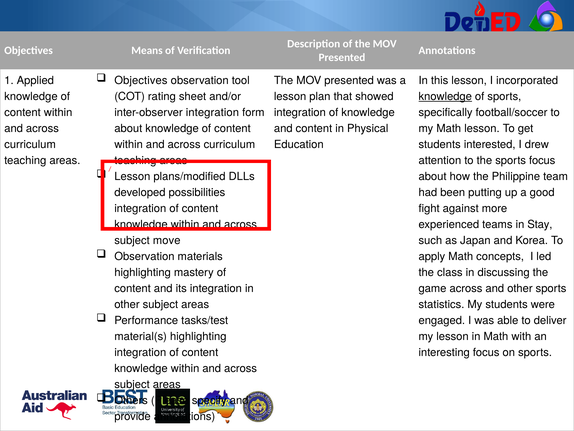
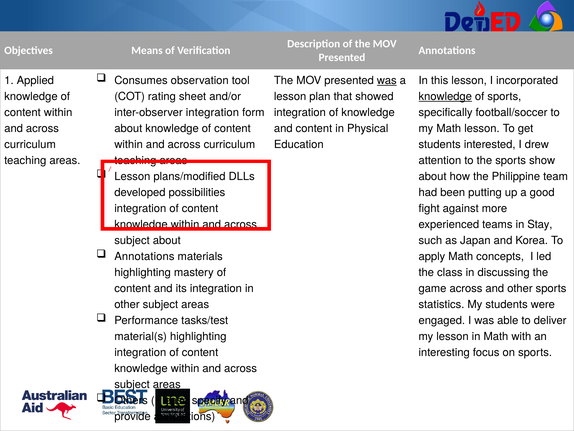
Objectives: Objectives -> Consumes (141, 80)
was underline: none -> present (387, 80)
sports focus: focus -> show (542, 160)
subject move: move -> about (167, 240)
Observation: Observation -> Annotations (144, 256)
